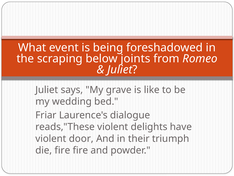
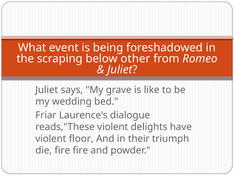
joints: joints -> other (135, 58)
door: door -> floor (81, 138)
